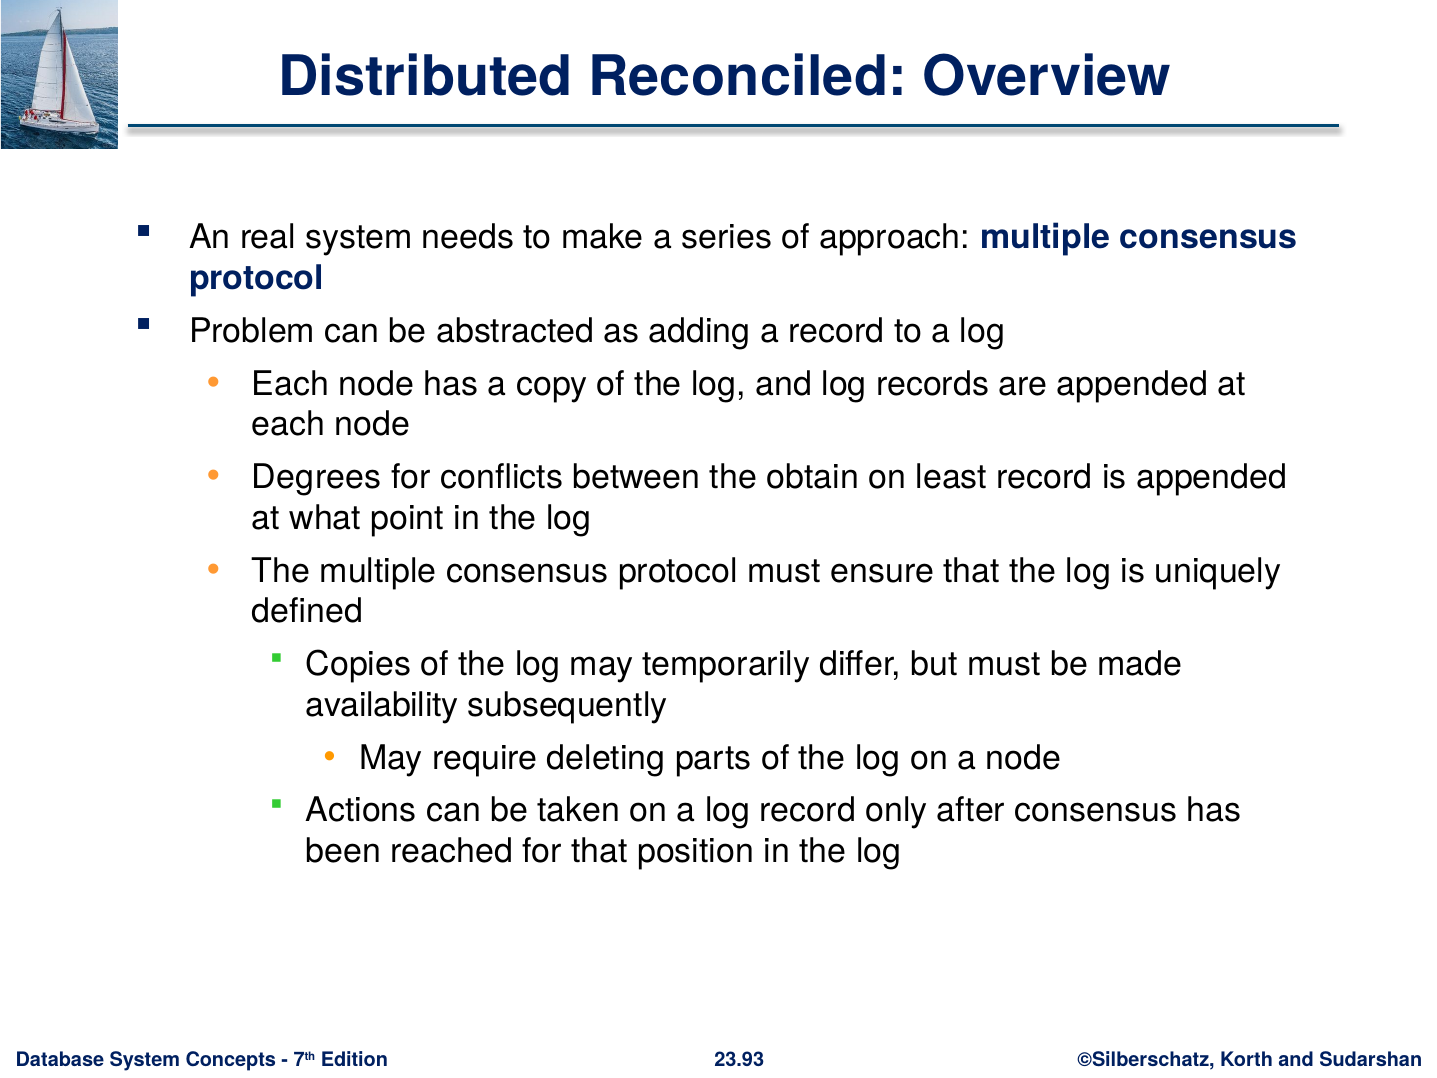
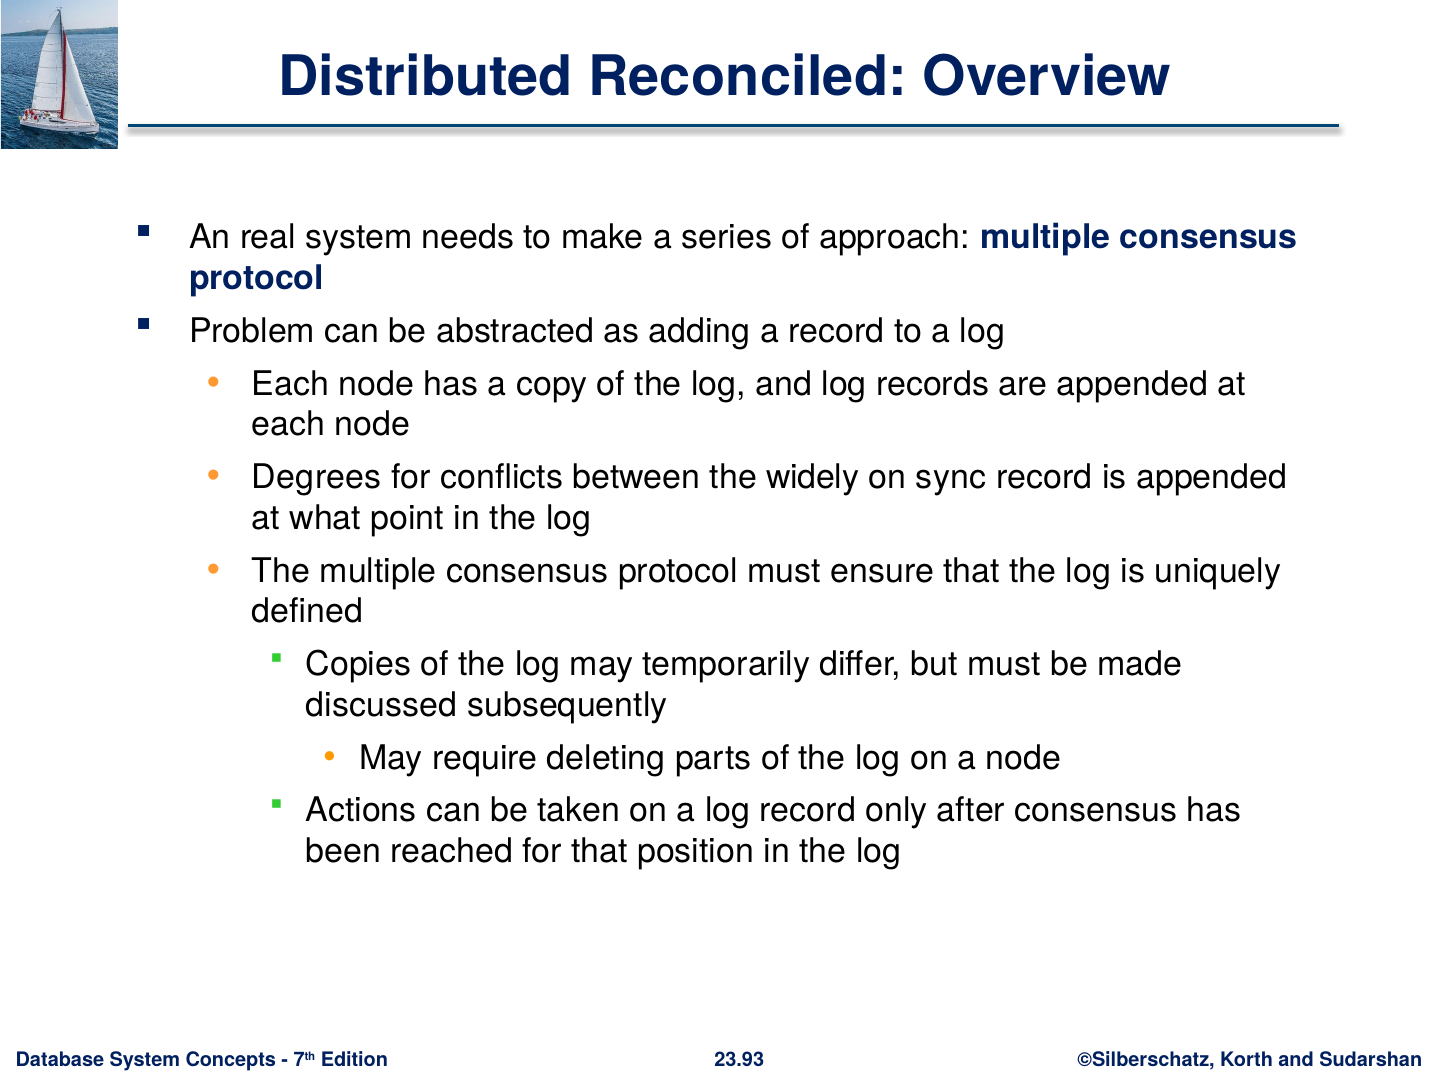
obtain: obtain -> widely (813, 477)
least: least -> sync (951, 477)
availability: availability -> discussed (382, 705)
